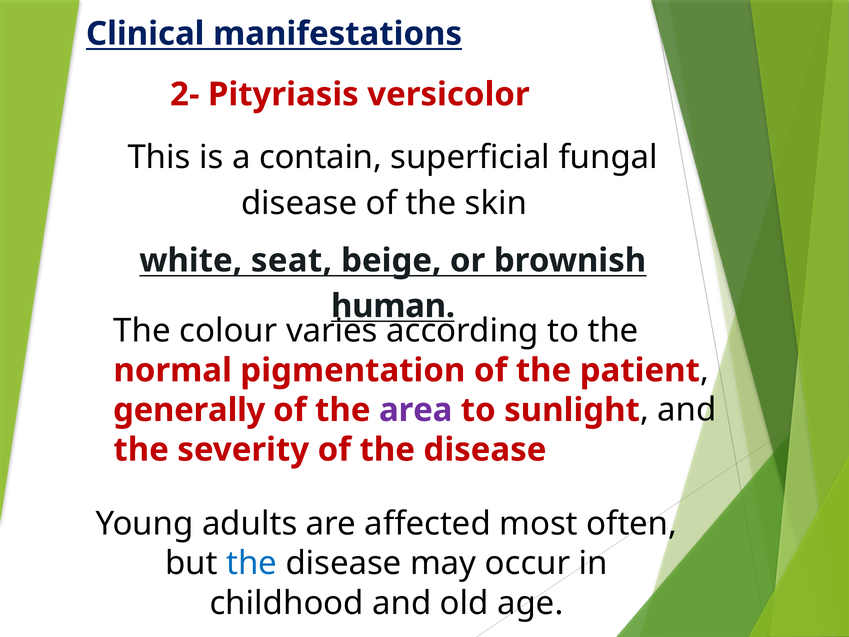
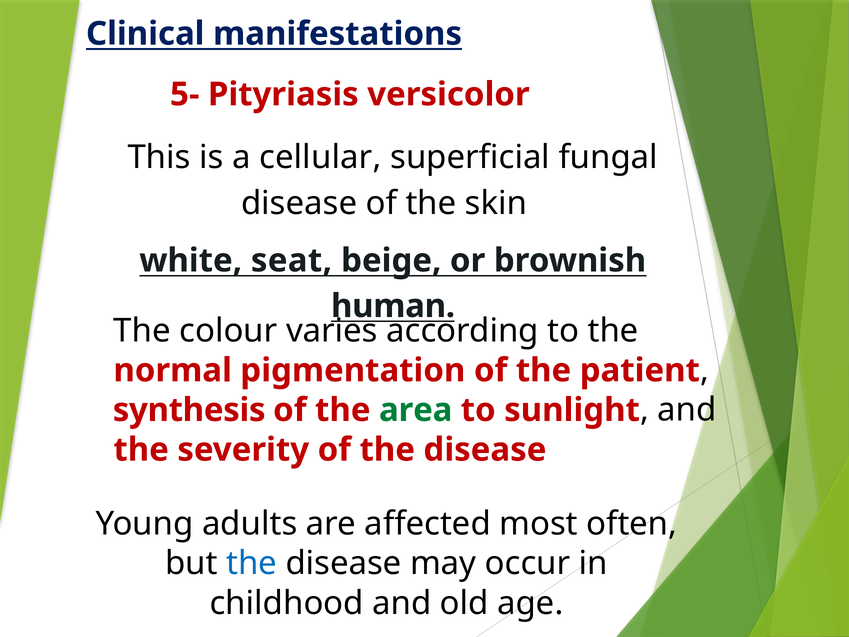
2-: 2- -> 5- (185, 94)
contain: contain -> cellular (320, 158)
generally: generally -> synthesis (189, 410)
area colour: purple -> green (416, 410)
